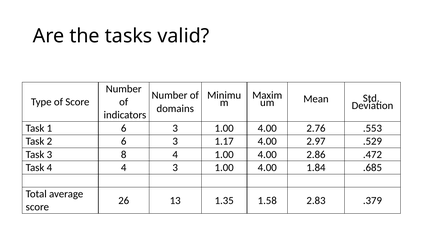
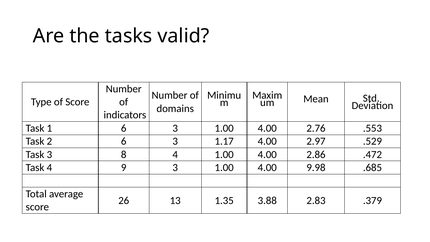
4 4: 4 -> 9 (124, 168)
1.84: 1.84 -> 9.98 (316, 168)
1.58: 1.58 -> 3.88 (267, 200)
